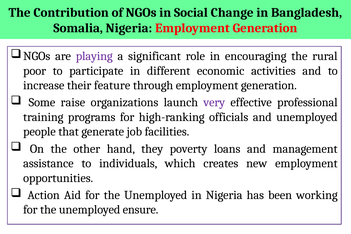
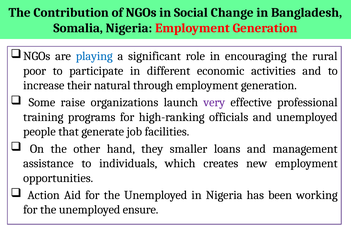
playing colour: purple -> blue (94, 56)
feature: feature -> natural (112, 85)
poverty: poverty -> smaller (188, 149)
